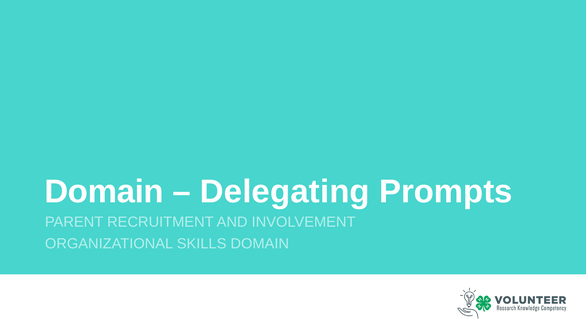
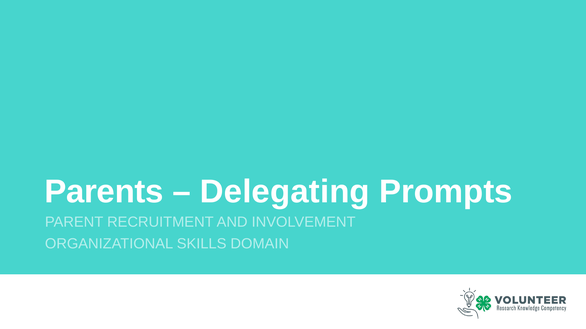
Domain: Domain -> Parents (104, 192)
